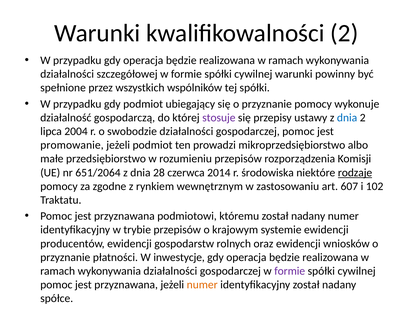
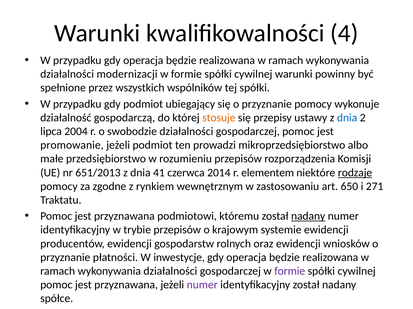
kwalifikowalności 2: 2 -> 4 (344, 33)
szczegółowej: szczegółowej -> modernizacji (127, 74)
stosuje colour: purple -> orange (219, 118)
651/2064: 651/2064 -> 651/2013 (98, 173)
28: 28 -> 41 (159, 173)
środowiska: środowiska -> elementem (268, 173)
607: 607 -> 650 (349, 187)
102: 102 -> 271 (375, 187)
nadany underline: none -> present (308, 217)
numer colour: orange -> purple (202, 285)
